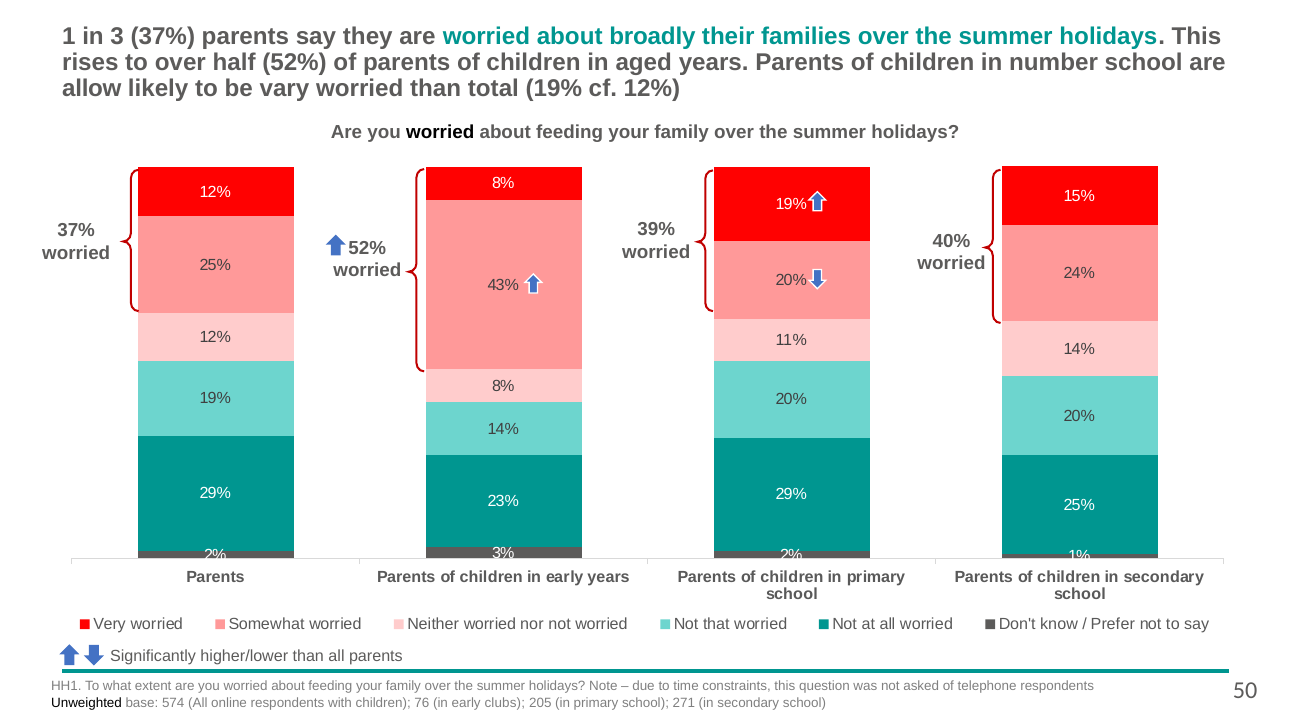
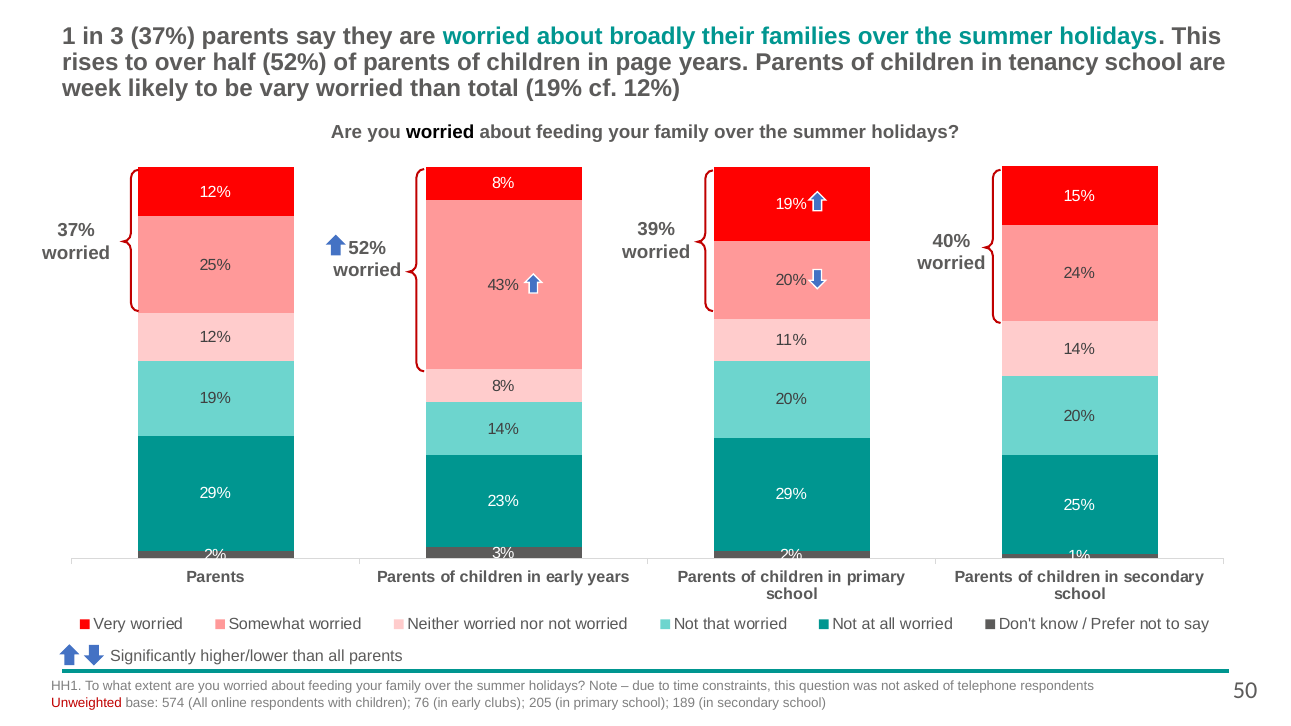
aged: aged -> page (644, 63)
number: number -> tenancy (1054, 63)
allow: allow -> week (92, 89)
Unweighted colour: black -> red (87, 703)
271: 271 -> 189 (684, 703)
